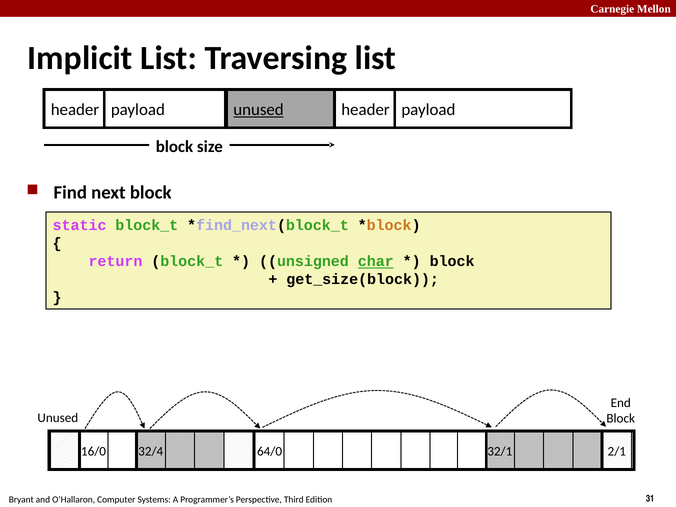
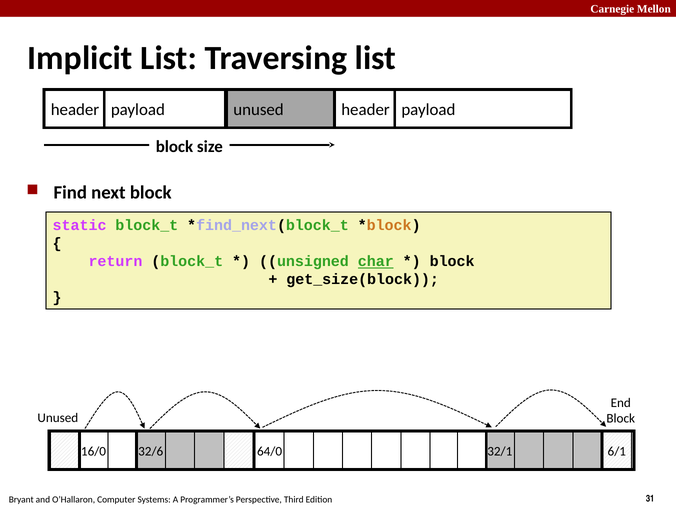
unused underline: present -> none (259, 110)
32/4: 32/4 -> 32/6 (151, 451)
2/1: 2/1 -> 6/1 (617, 451)
